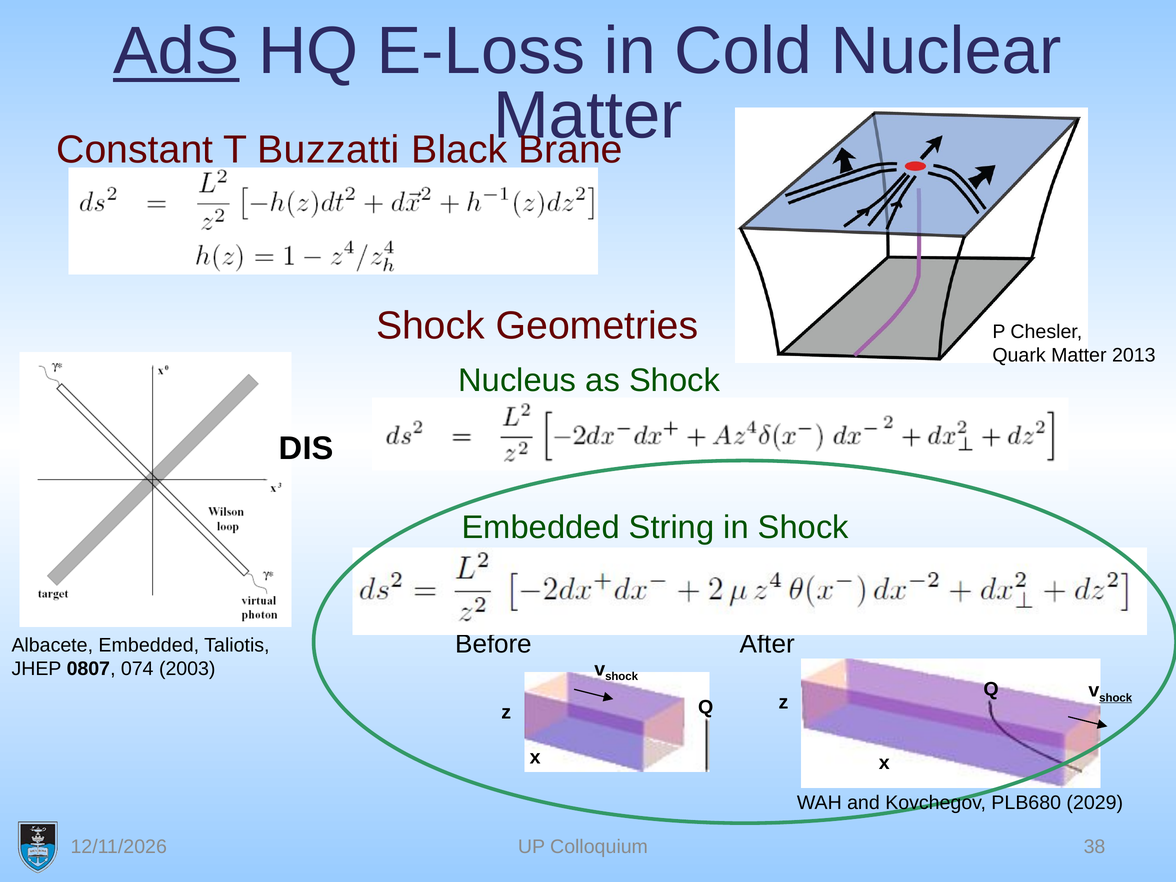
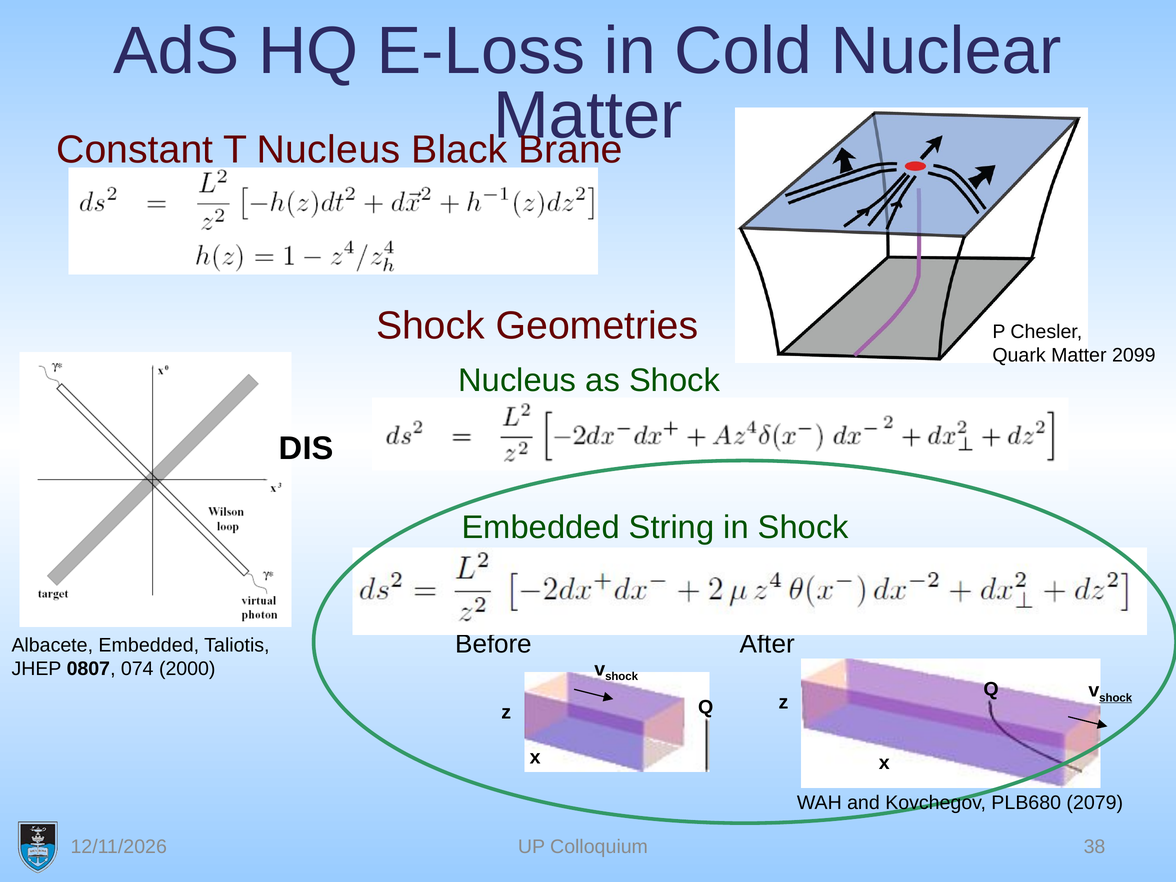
AdS underline: present -> none (176, 51)
T Buzzatti: Buzzatti -> Nucleus (328, 150)
2013: 2013 -> 2099 (1134, 355)
2003: 2003 -> 2000 (187, 669)
2029: 2029 -> 2079 (1095, 803)
